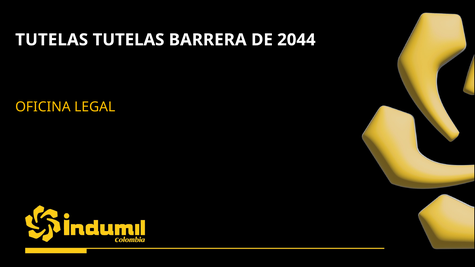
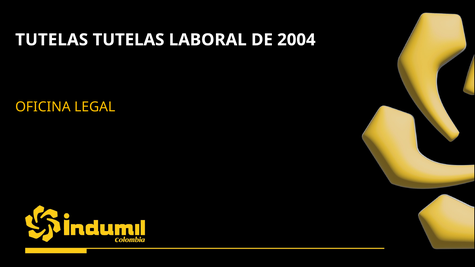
BARRERA: BARRERA -> LABORAL (208, 40)
2044: 2044 -> 2004 (296, 40)
